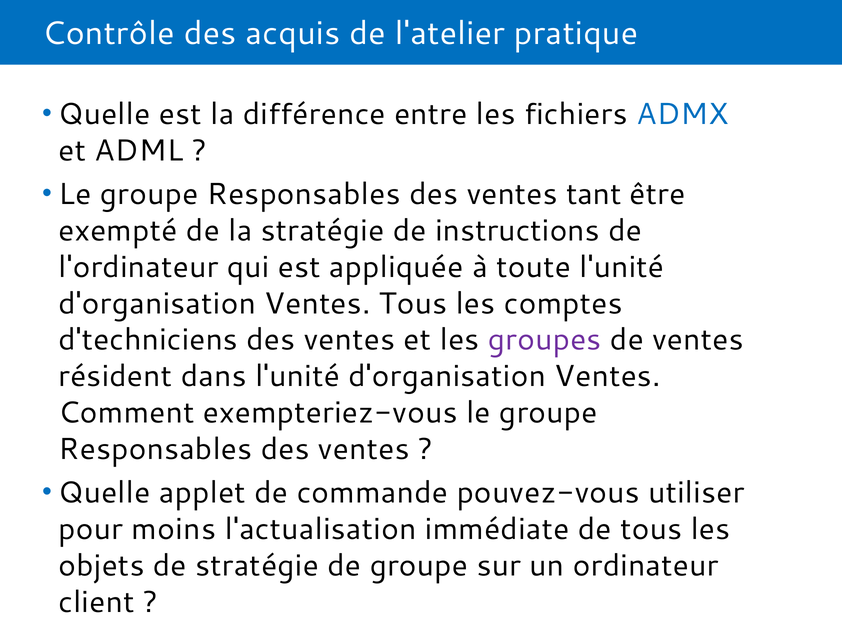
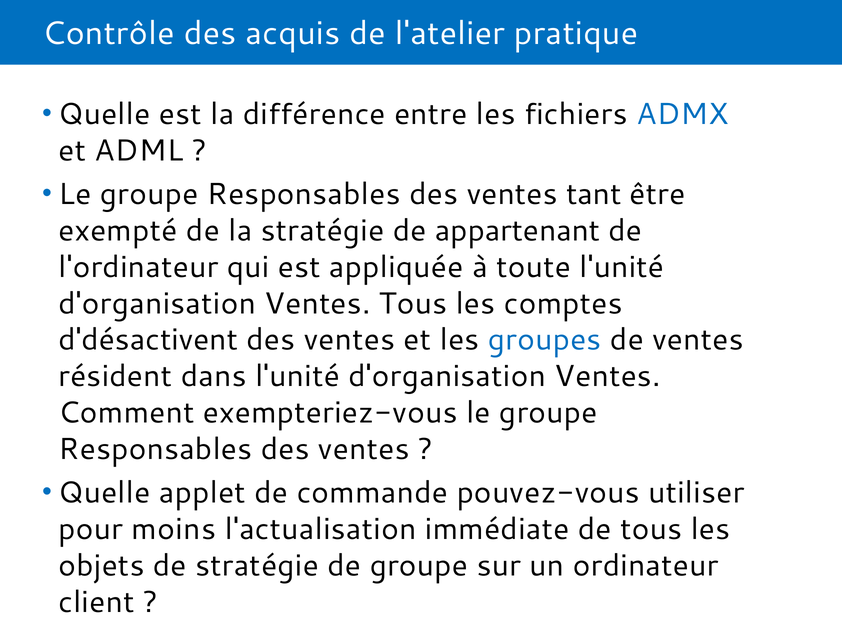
instructions: instructions -> appartenant (518, 231)
d'techniciens: d'techniciens -> d'désactivent (148, 340)
groupes colour: purple -> blue (545, 340)
